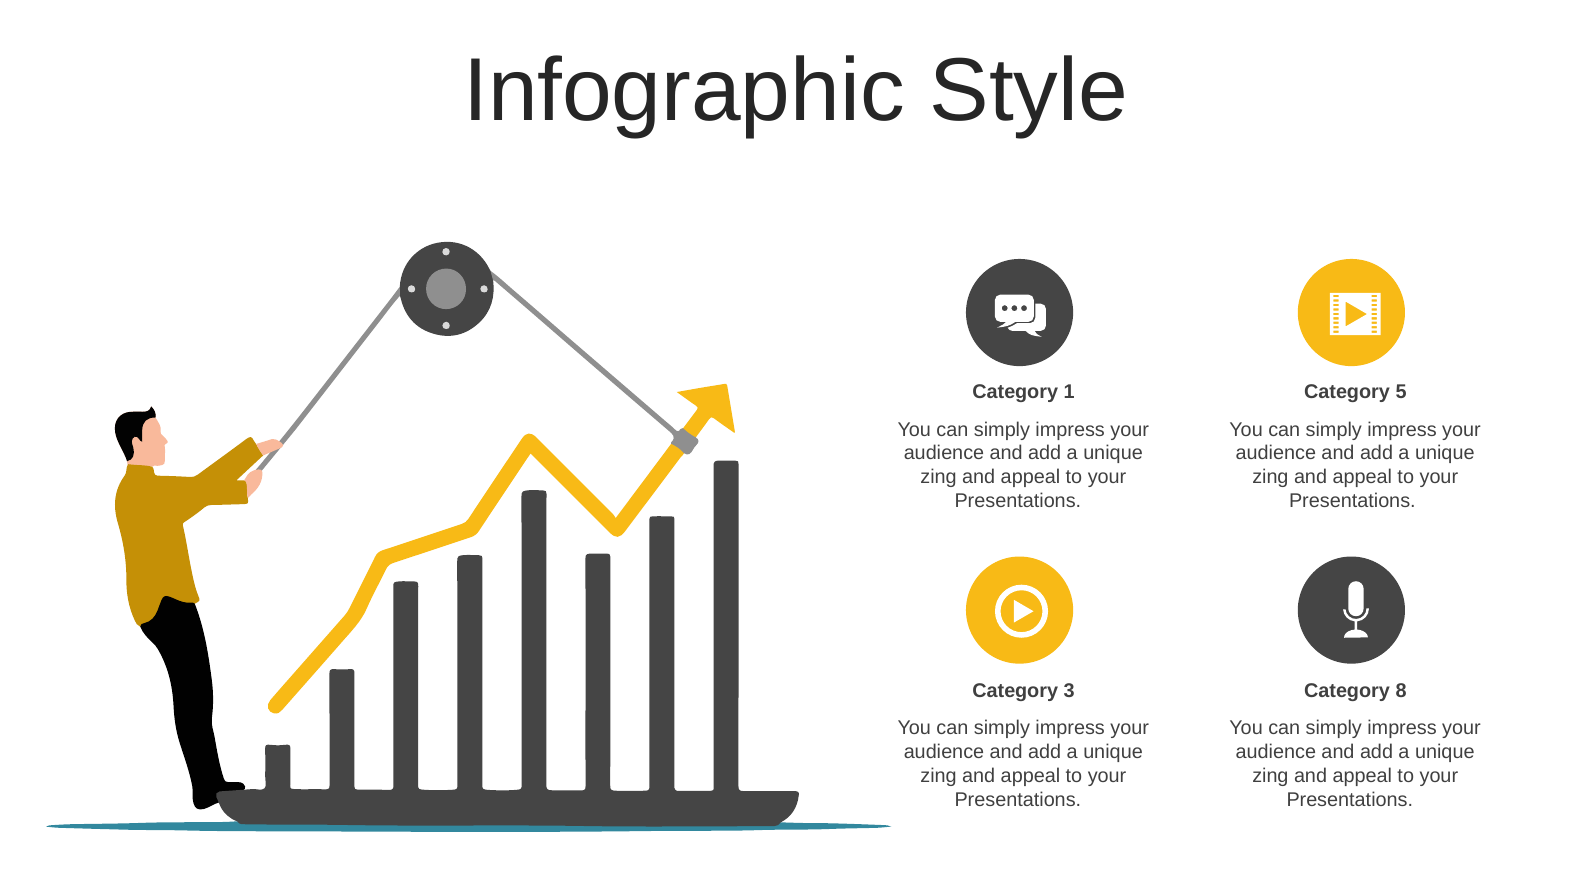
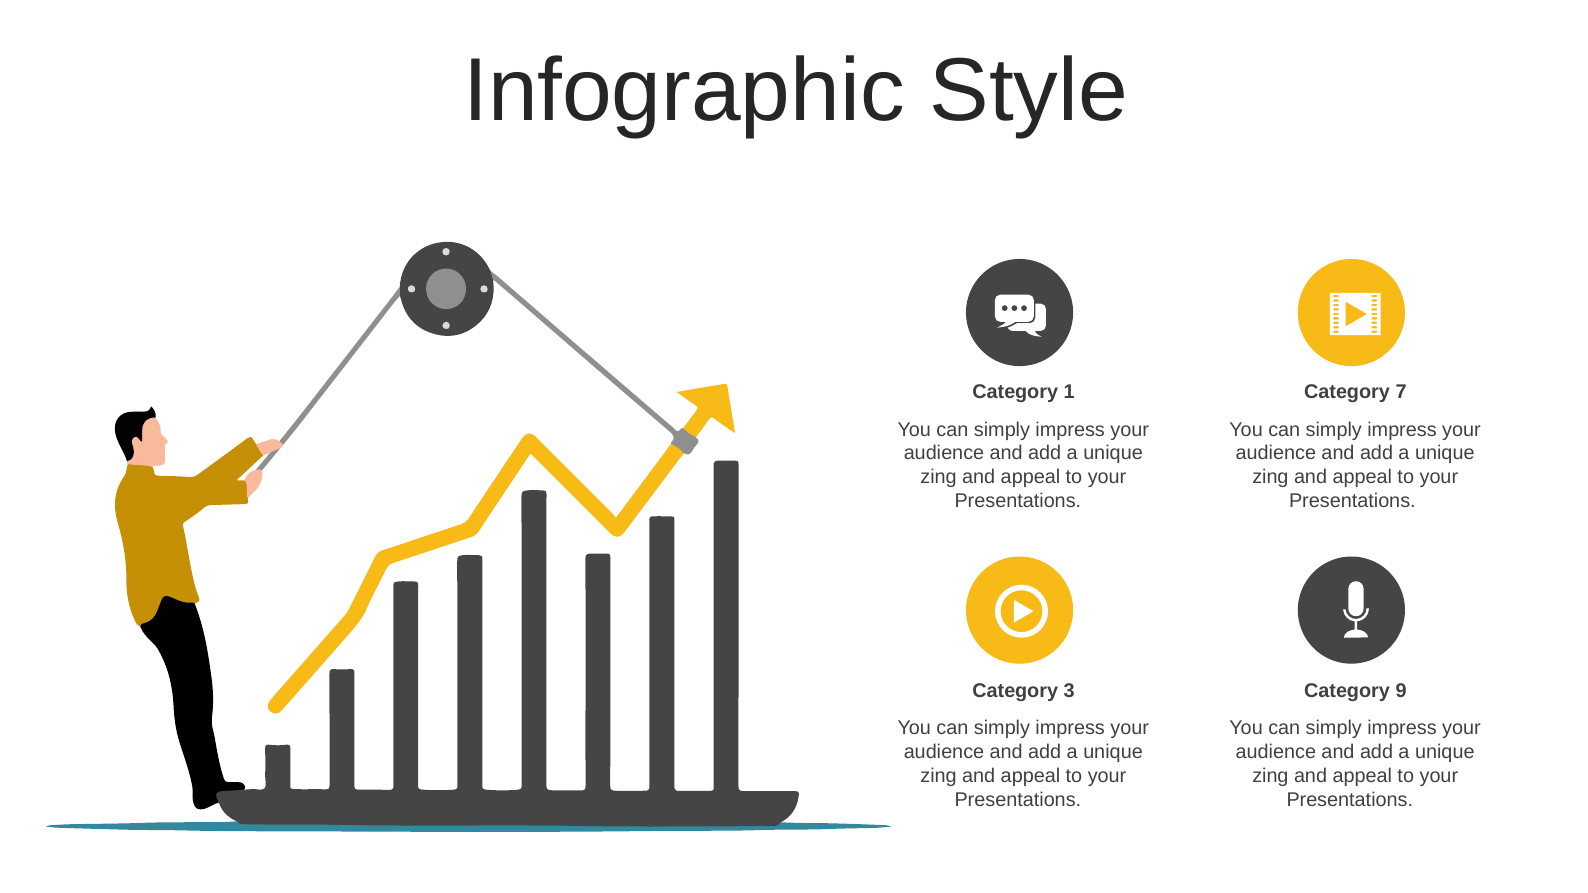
5: 5 -> 7 (1401, 392)
8: 8 -> 9 (1401, 691)
